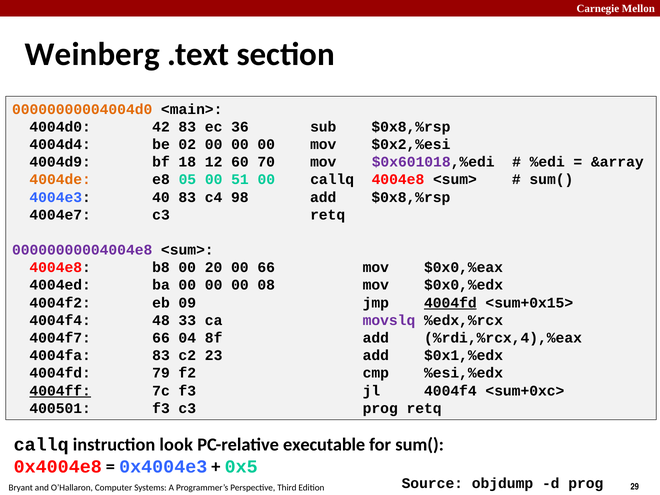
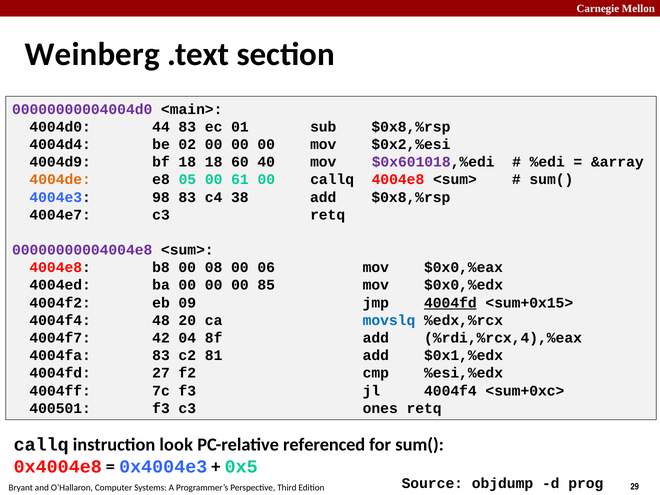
00000000004004d0 colour: orange -> purple (82, 109)
42: 42 -> 44 (161, 127)
36: 36 -> 01 (240, 127)
18 12: 12 -> 18 (214, 162)
70: 70 -> 40 (266, 162)
51: 51 -> 61 (240, 180)
40: 40 -> 98 (161, 197)
98: 98 -> 38 (240, 197)
20: 20 -> 08 (214, 268)
00 66: 66 -> 06 (266, 268)
08: 08 -> 85 (266, 285)
33: 33 -> 20 (187, 320)
movslq colour: purple -> blue (389, 320)
4004f7 66: 66 -> 42 (161, 338)
23: 23 -> 81 (214, 356)
79: 79 -> 27 (161, 373)
4004ff underline: present -> none (60, 391)
c3 prog: prog -> ones (380, 408)
executable: executable -> referenced (324, 445)
